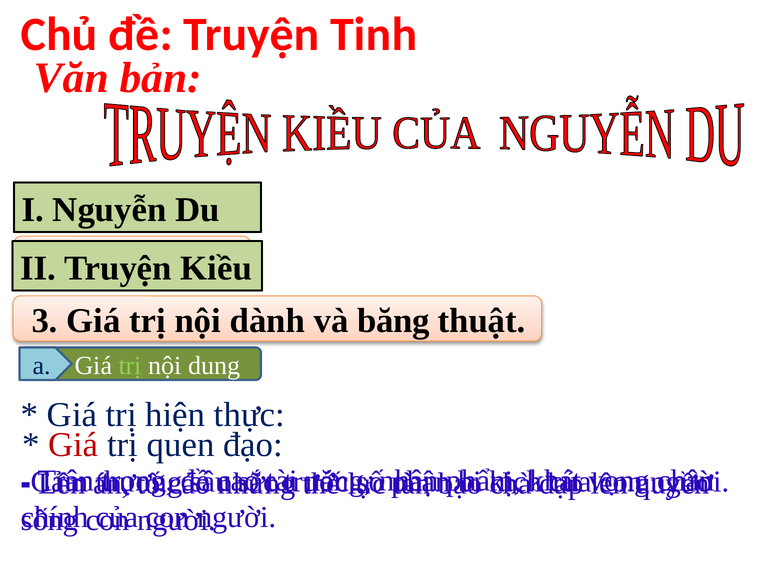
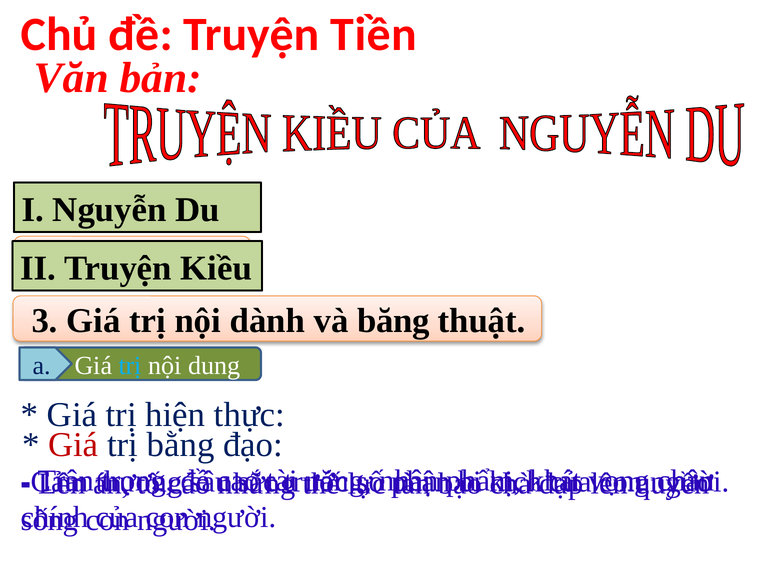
Tinh: Tinh -> Tiền (374, 34)
trị colour: light green -> light blue (130, 366)
quen: quen -> bằng (181, 445)
